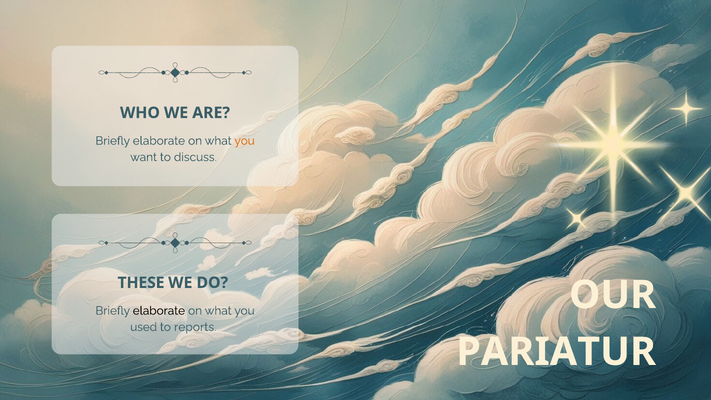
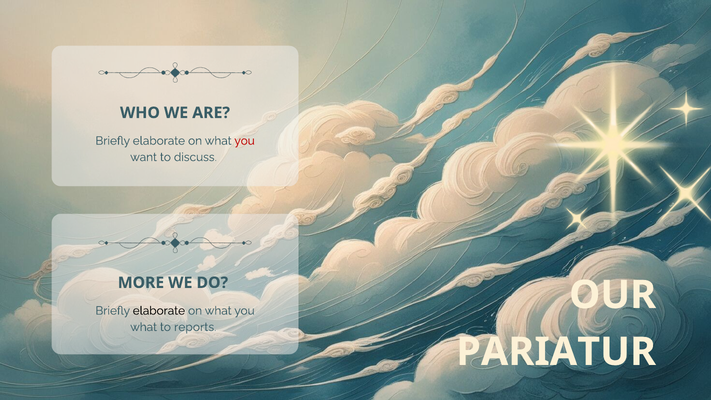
you colour: orange -> red (245, 141)
THESE: THESE -> MORE (141, 283)
used: used -> what (144, 327)
